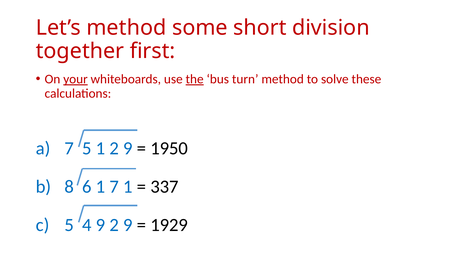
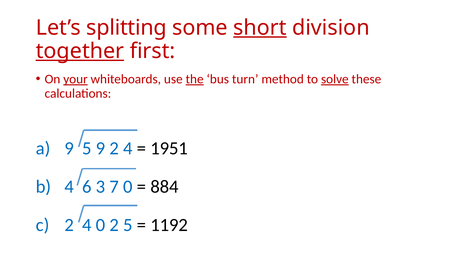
Let’s method: method -> splitting (127, 28)
short underline: none -> present (260, 28)
together underline: none -> present (80, 51)
solve underline: none -> present (335, 79)
7: 7 -> 9 (69, 148)
1: 1 -> 9 (101, 148)
9: 9 -> 4 (128, 148)
1950: 1950 -> 1951 (169, 148)
8: 8 -> 4 (69, 187)
6 1: 1 -> 3 (101, 187)
7 1: 1 -> 0 (128, 187)
337: 337 -> 884 (164, 187)
5: 5 -> 2 (69, 225)
9: 9 -> 0 (101, 225)
9: 9 -> 5 (128, 225)
1929: 1929 -> 1192 (169, 225)
